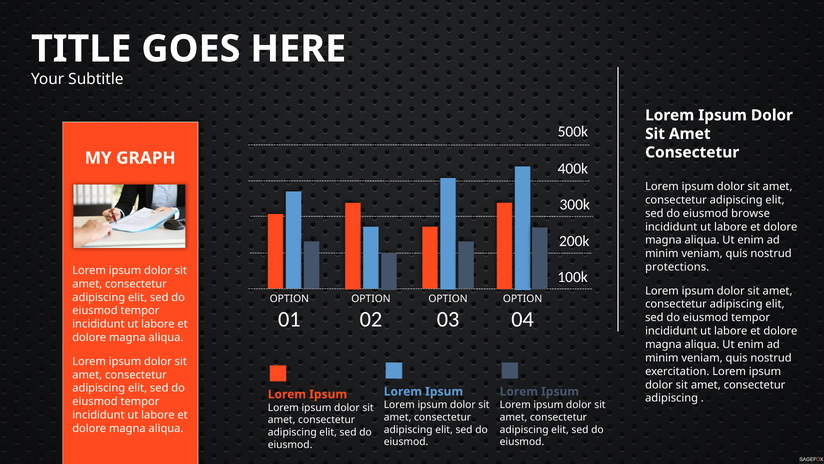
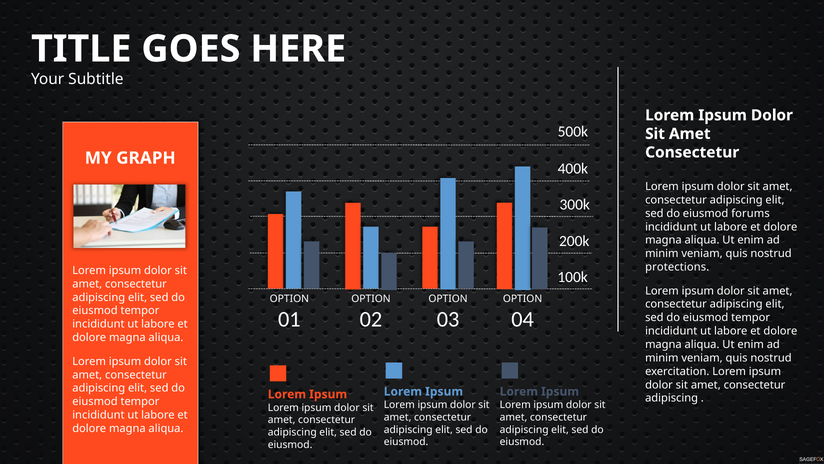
browse: browse -> forums (751, 213)
